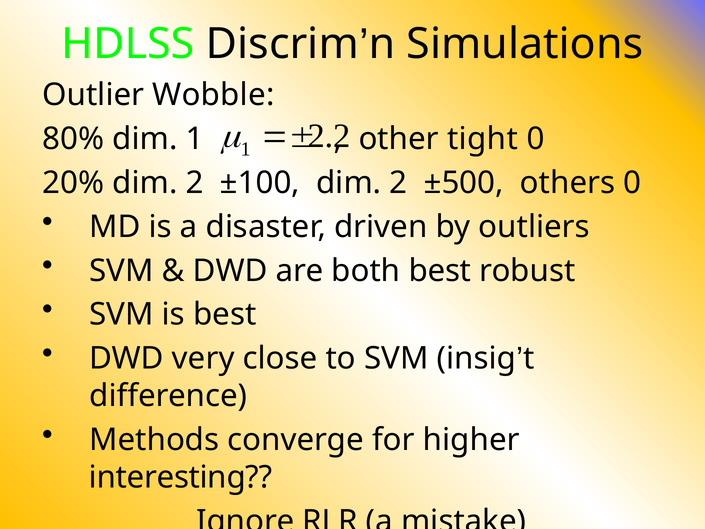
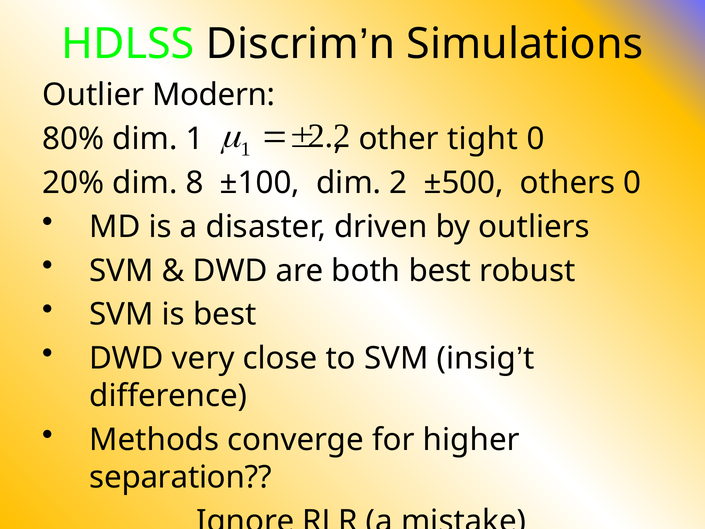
Wobble: Wobble -> Modern (214, 95)
20% dim 2: 2 -> 8 (195, 183)
interesting: interesting -> separation (181, 477)
